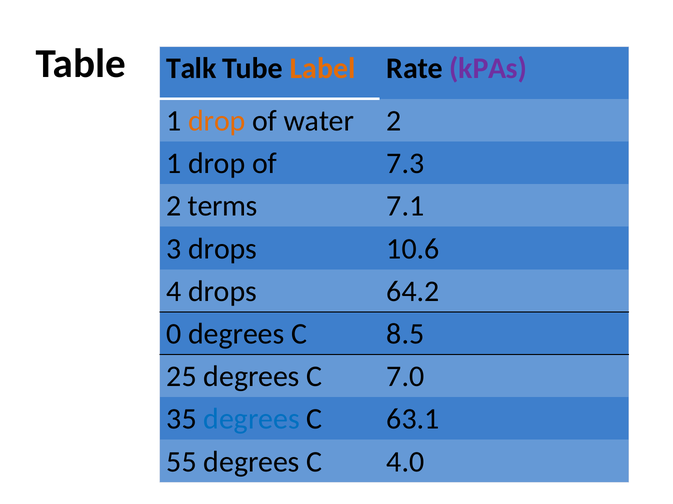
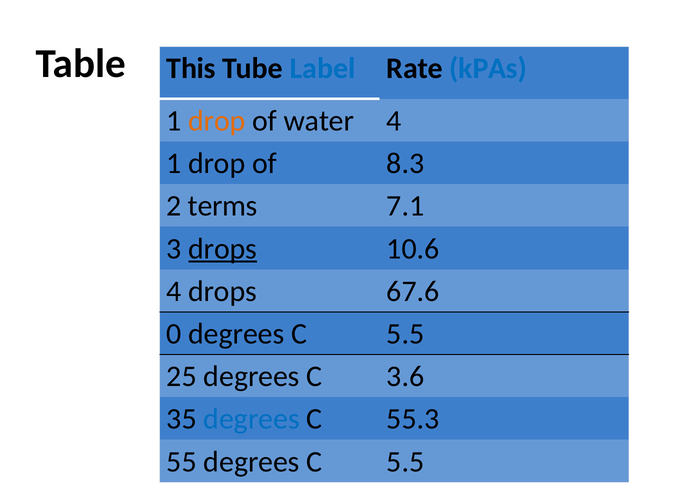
Talk: Talk -> This (191, 69)
Label colour: orange -> blue (323, 69)
kPAs colour: purple -> blue (488, 69)
water 2: 2 -> 4 (394, 121)
7.3: 7.3 -> 8.3 (405, 164)
drops underline: none -> present (223, 249)
64.2: 64.2 -> 67.6 (413, 292)
0 degrees C 8.5: 8.5 -> 5.5 (405, 334)
7.0: 7.0 -> 3.6 (405, 377)
63.1: 63.1 -> 55.3 (413, 420)
55 degrees C 4.0: 4.0 -> 5.5 (405, 462)
